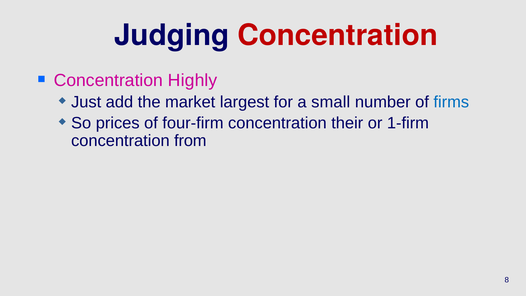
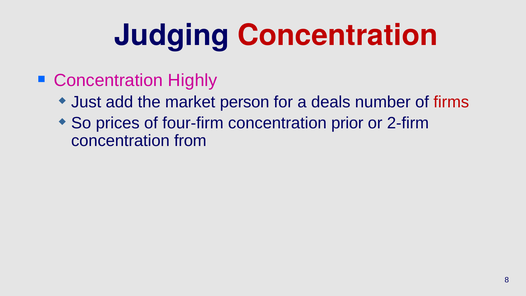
largest: largest -> person (245, 102)
small: small -> deals (331, 102)
firms colour: blue -> red (451, 102)
their: their -> prior (347, 123)
1-firm: 1-firm -> 2-firm (408, 123)
